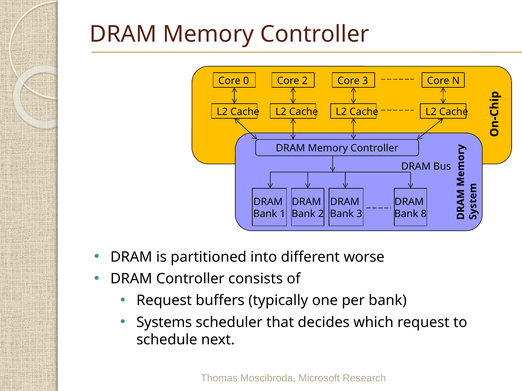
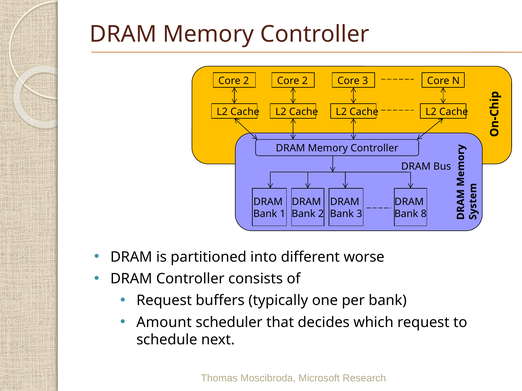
0: 0 -> 2 (246, 81)
Systems: Systems -> Amount (164, 323)
